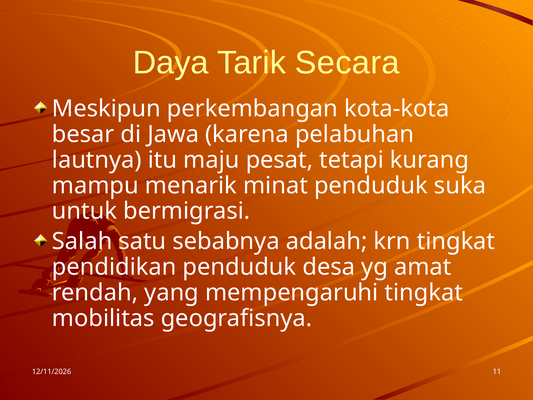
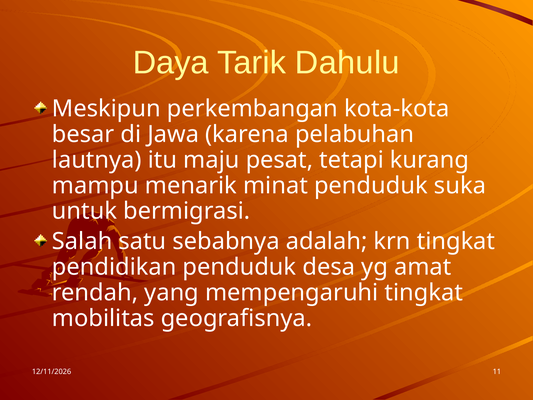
Secara: Secara -> Dahulu (347, 63)
